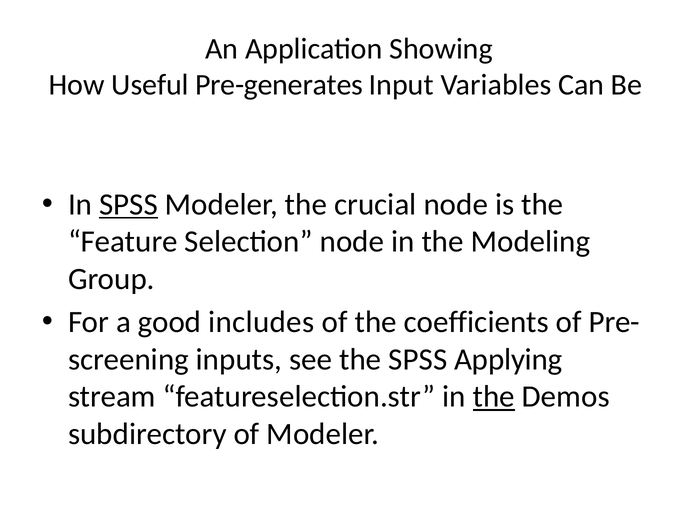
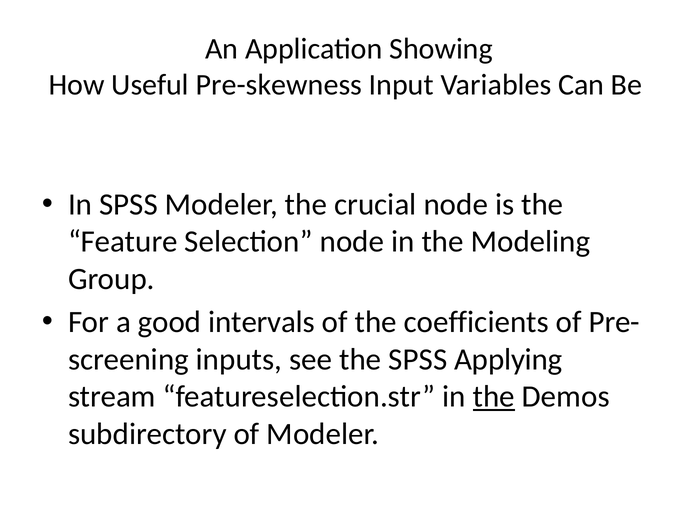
Pre-generates: Pre-generates -> Pre-skewness (279, 85)
SPSS underline: present -> none (129, 205)
includes: includes -> intervals (262, 323)
